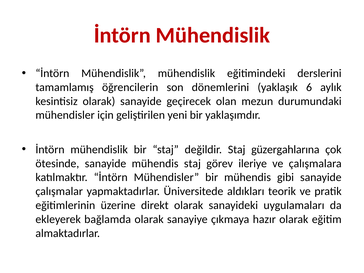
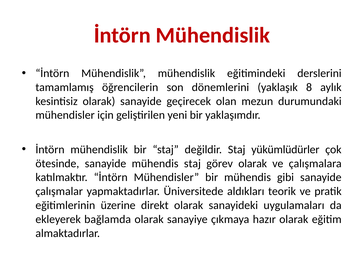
6: 6 -> 8 (309, 87)
güzergahlarına: güzergahlarına -> yükümlüdürler (285, 150)
görev ileriye: ileriye -> olarak (253, 163)
